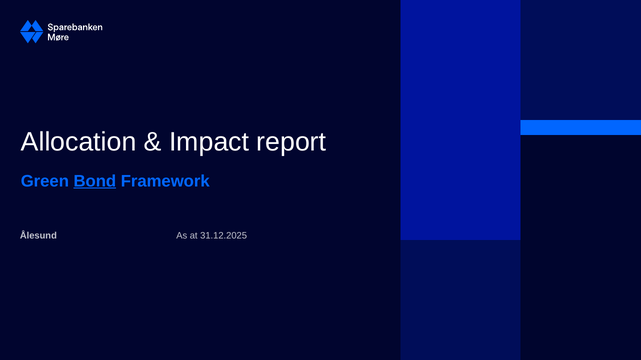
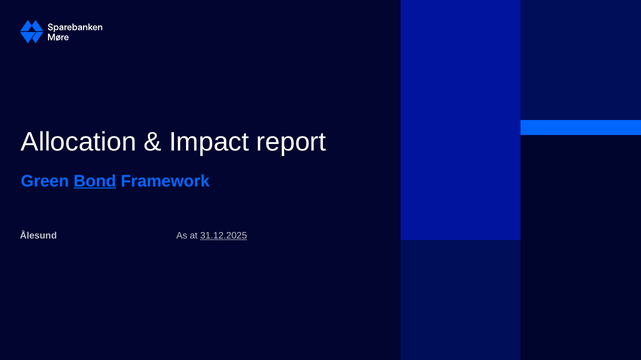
31.12.2025 underline: none -> present (224, 236)
